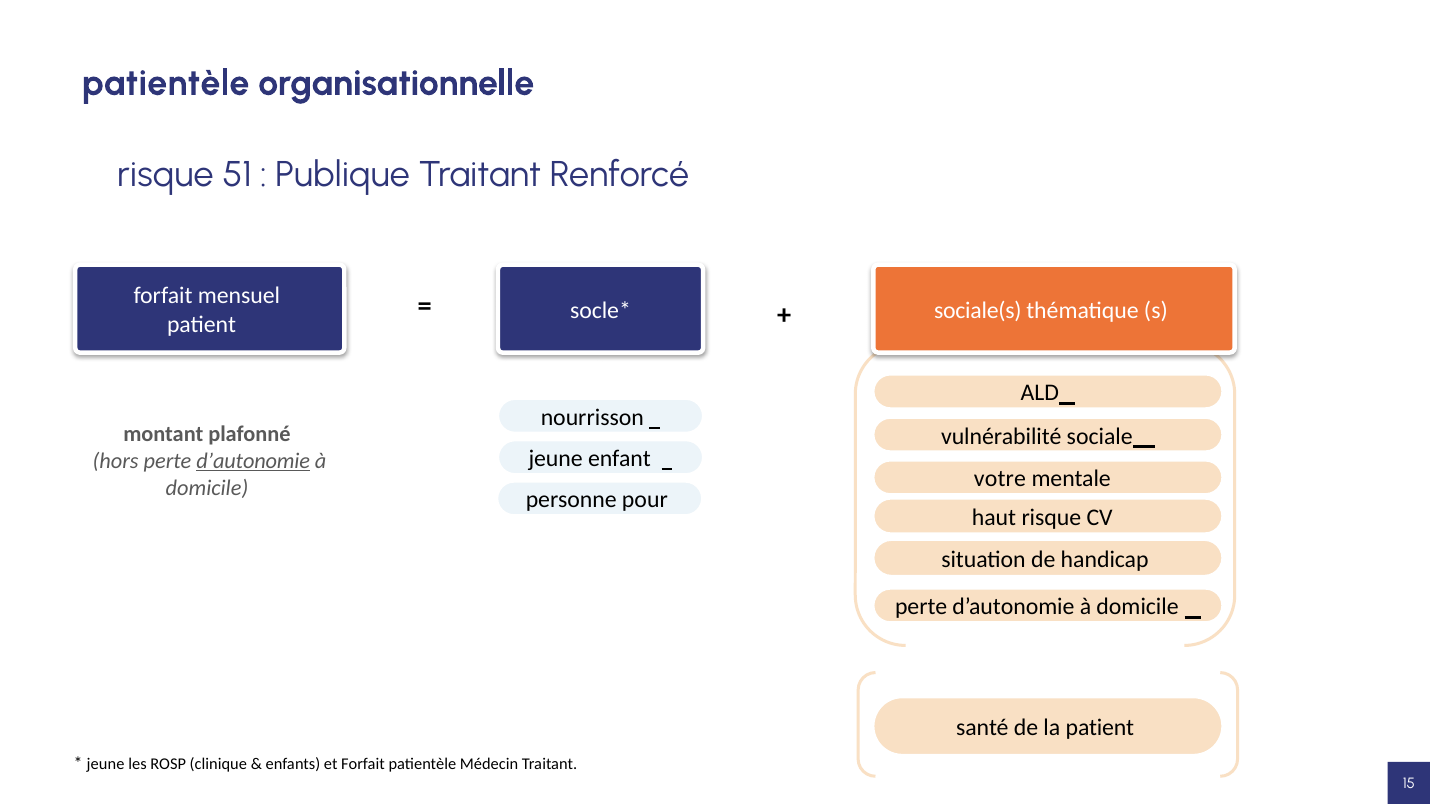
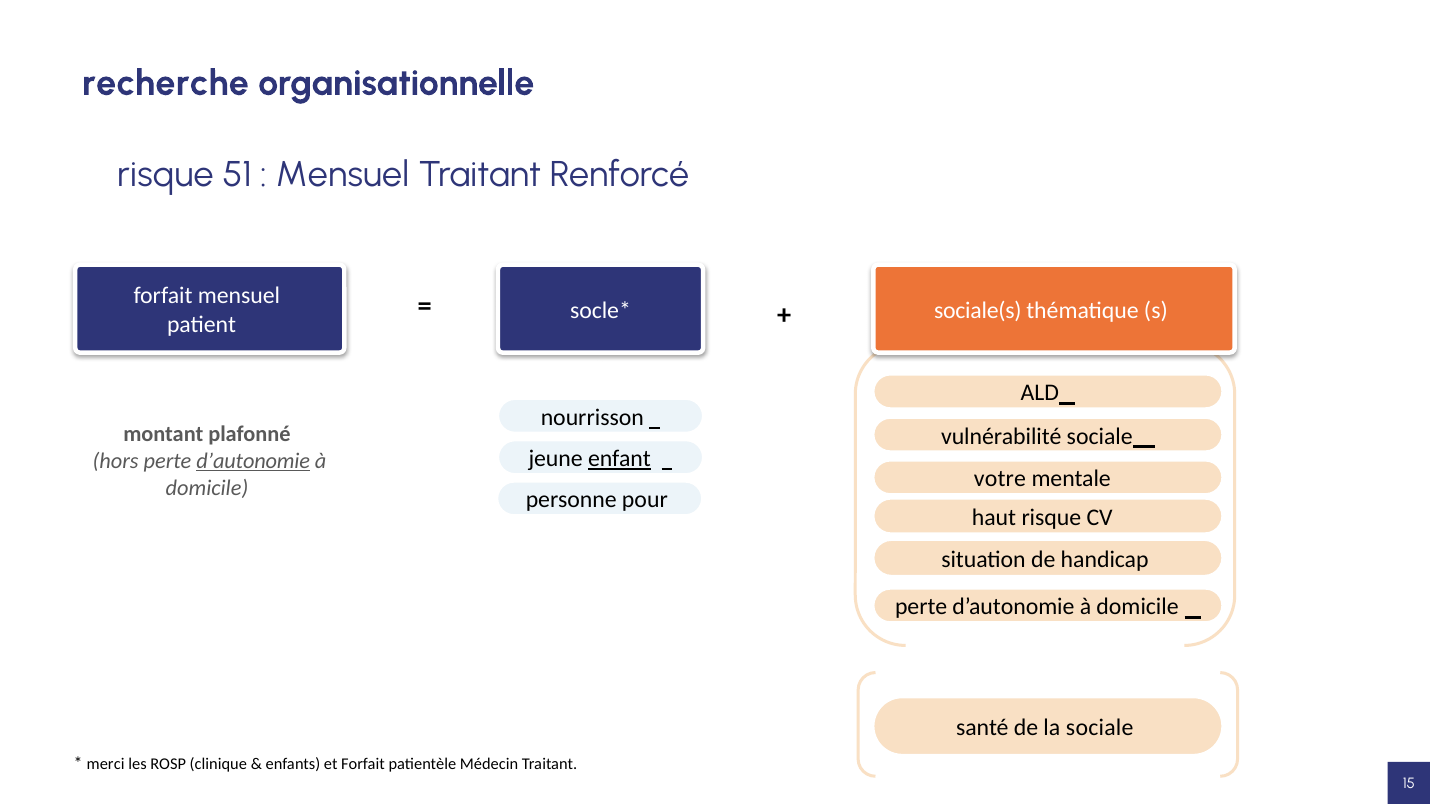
patientèle: patientèle -> recherche (165, 83)
Publique: Publique -> Mensuel (343, 175)
enfant underline: none -> present (619, 459)
la patient: patient -> sociale (1100, 728)
jeune: jeune -> merci (106, 764)
